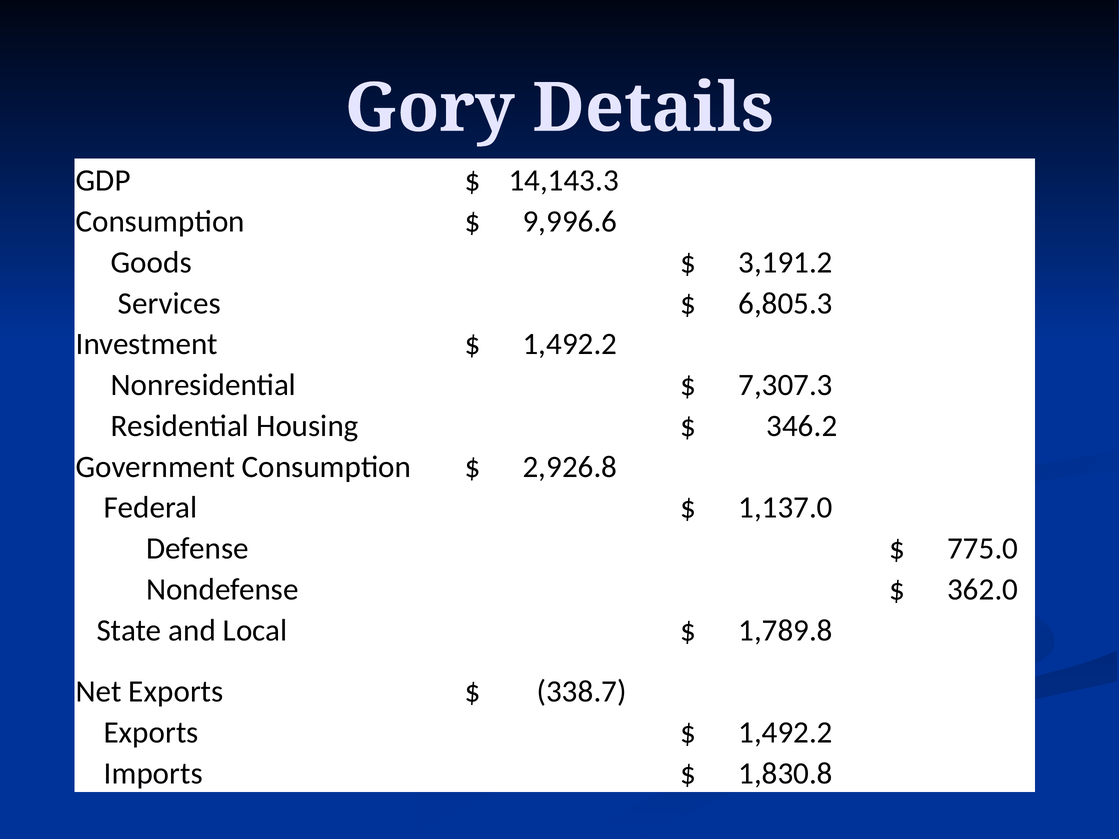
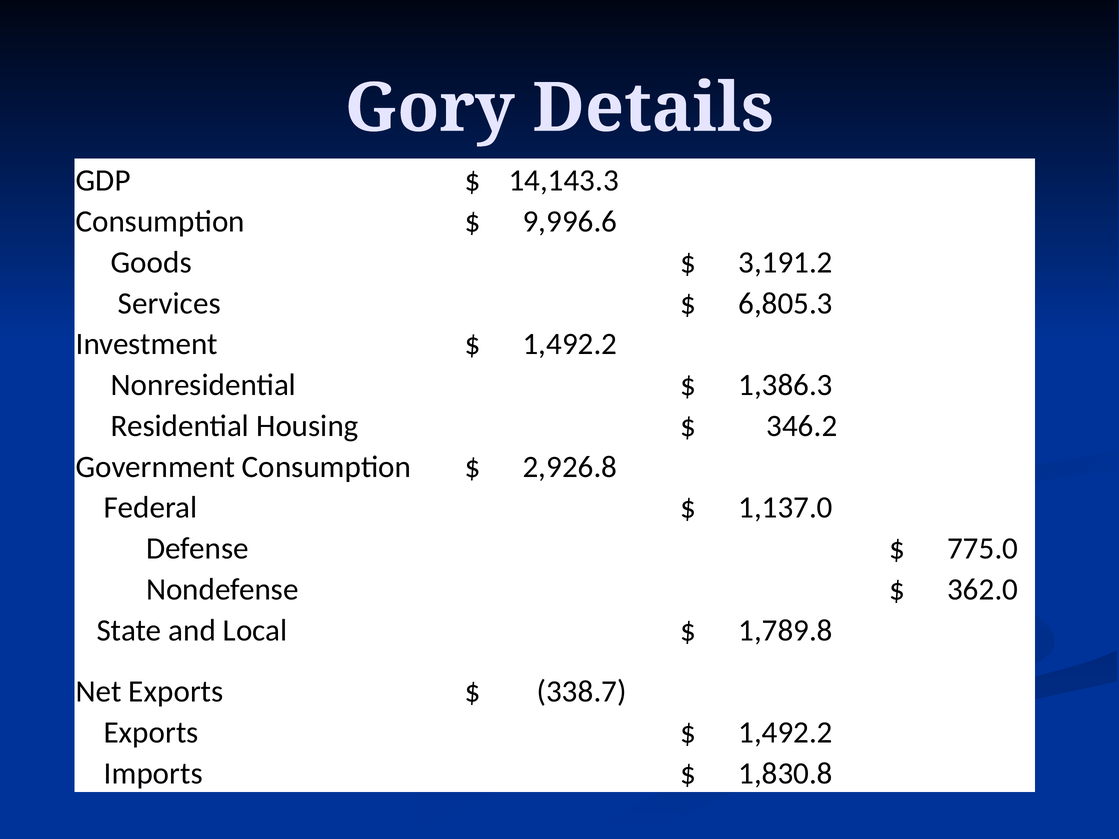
7,307.3: 7,307.3 -> 1,386.3 (786, 385)
